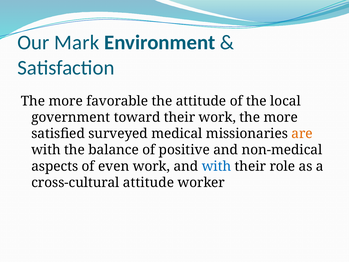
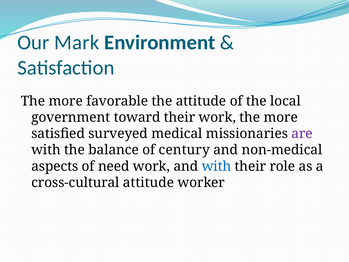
are colour: orange -> purple (302, 134)
positive: positive -> century (184, 150)
even: even -> need (114, 166)
